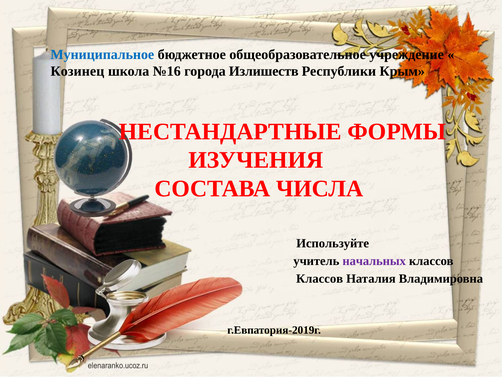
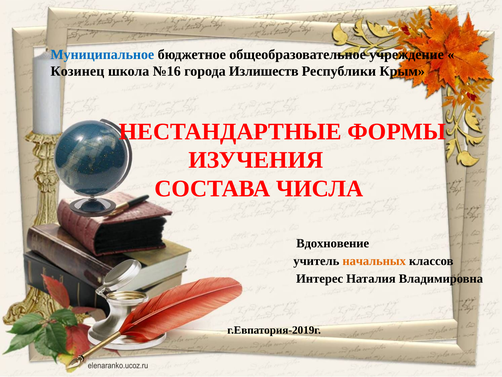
Используйте: Используйте -> Вдохновение (333, 243)
начальных colour: purple -> orange (374, 261)
Классов: Классов -> Интерес (320, 278)
